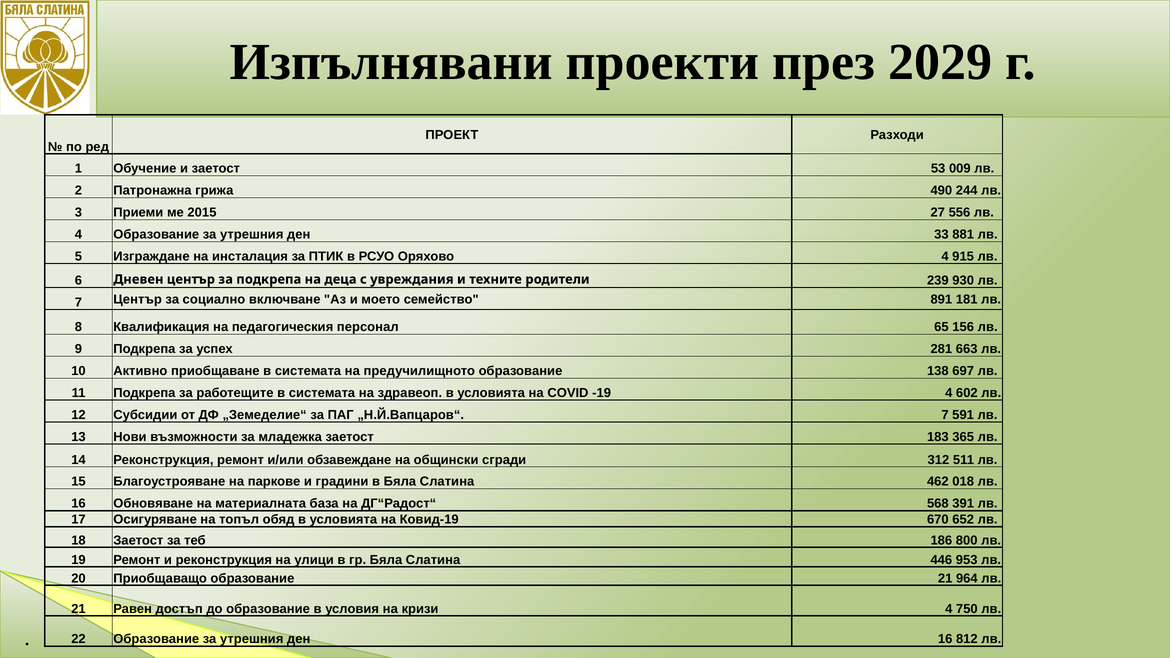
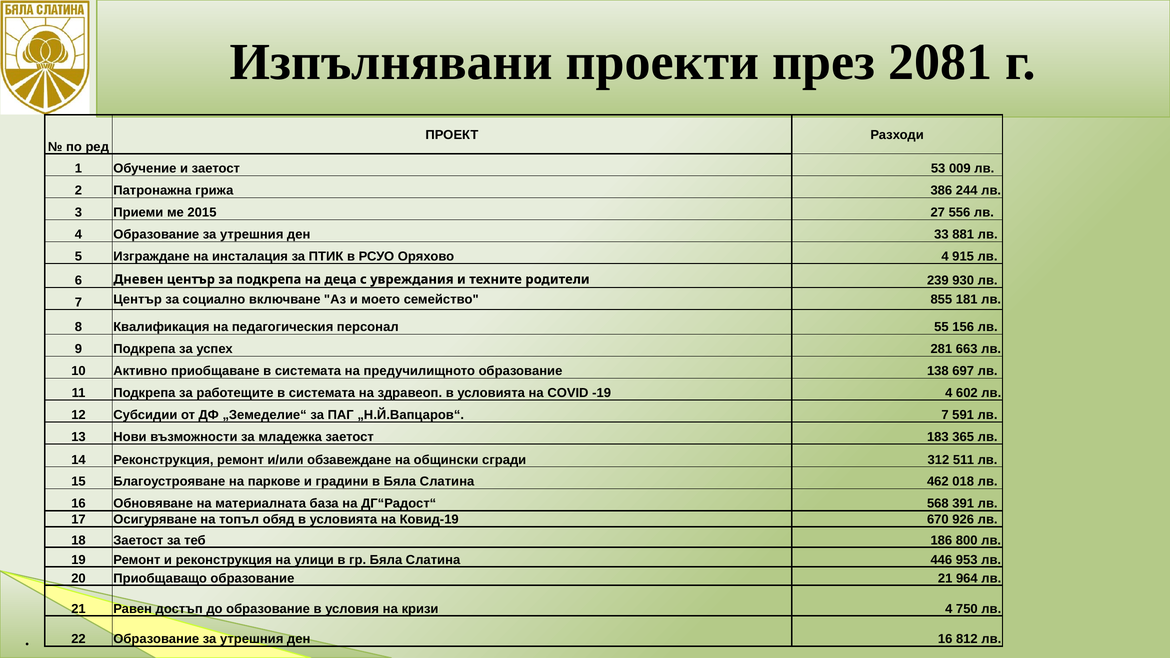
2029: 2029 -> 2081 (940, 62)
490: 490 -> 386 (941, 191)
891: 891 -> 855 (941, 299)
65: 65 -> 55 (941, 327)
652: 652 -> 926 (963, 520)
